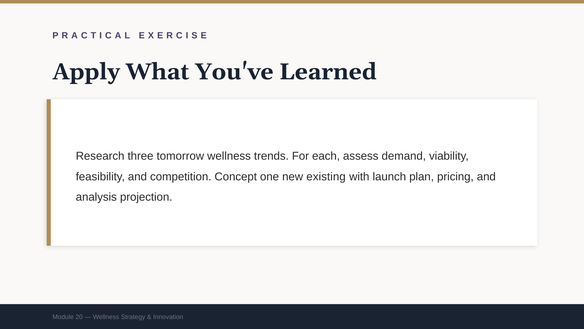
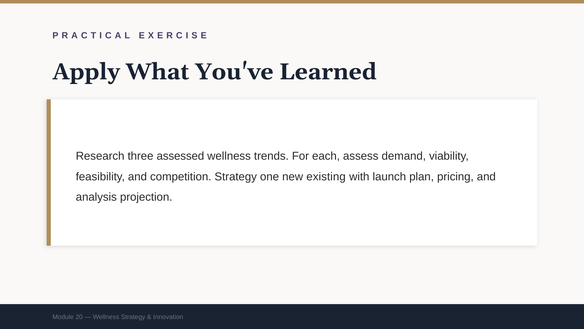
tomorrow: tomorrow -> assessed (180, 156)
competition Concept: Concept -> Strategy (236, 176)
